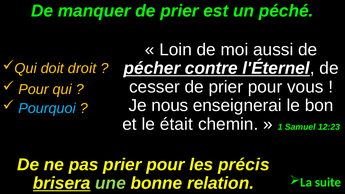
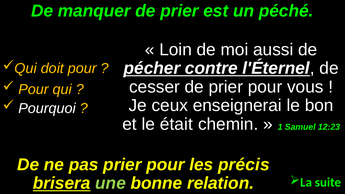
doit droit: droit -> pour (82, 68)
nous: nous -> ceux (170, 105)
Pourquoi colour: light blue -> white (47, 108)
